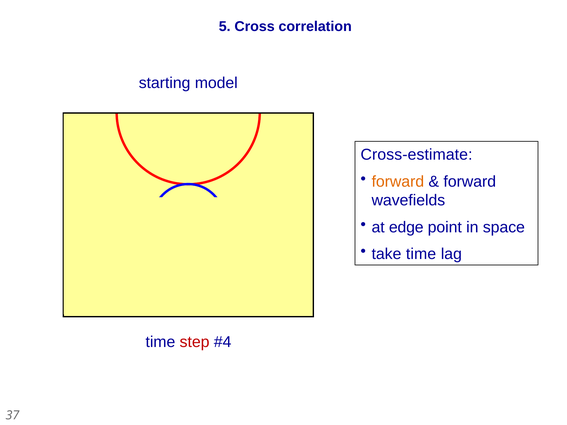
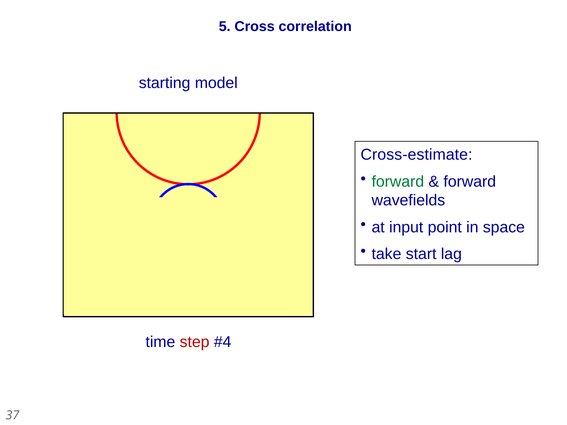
forward colour: orange -> green (398, 182)
edge: edge -> input (406, 227)
take time: time -> start (421, 254)
